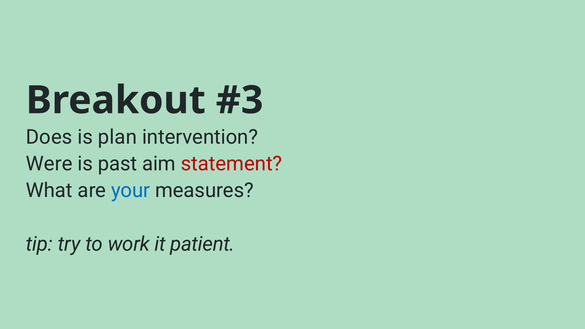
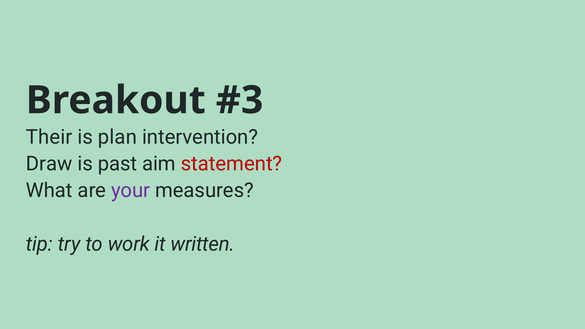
Does: Does -> Their (49, 137)
Were: Were -> Draw (49, 164)
your colour: blue -> purple (131, 191)
patient: patient -> written (203, 244)
